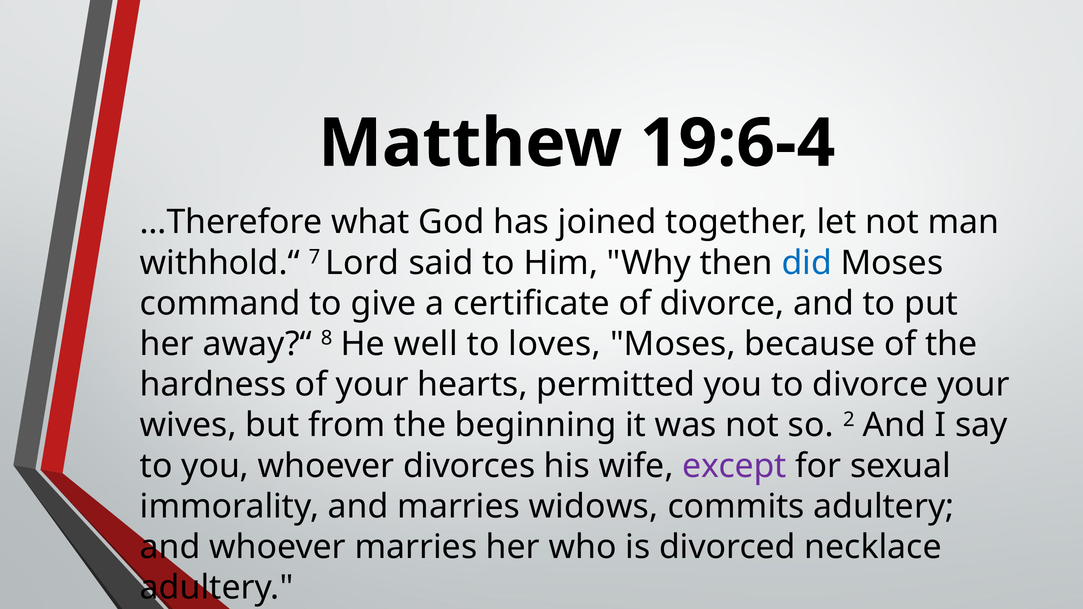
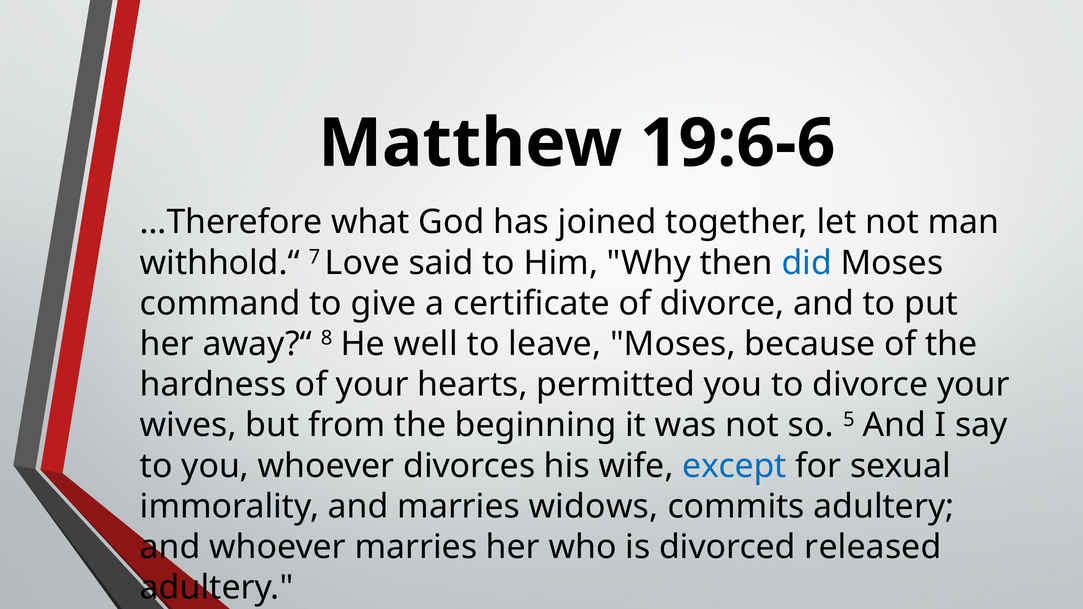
19:6-4: 19:6-4 -> 19:6-6 (738, 143)
Lord: Lord -> Love (362, 263)
loves: loves -> leave (555, 344)
2: 2 -> 5 (849, 419)
except colour: purple -> blue (734, 466)
necklace: necklace -> released (873, 547)
